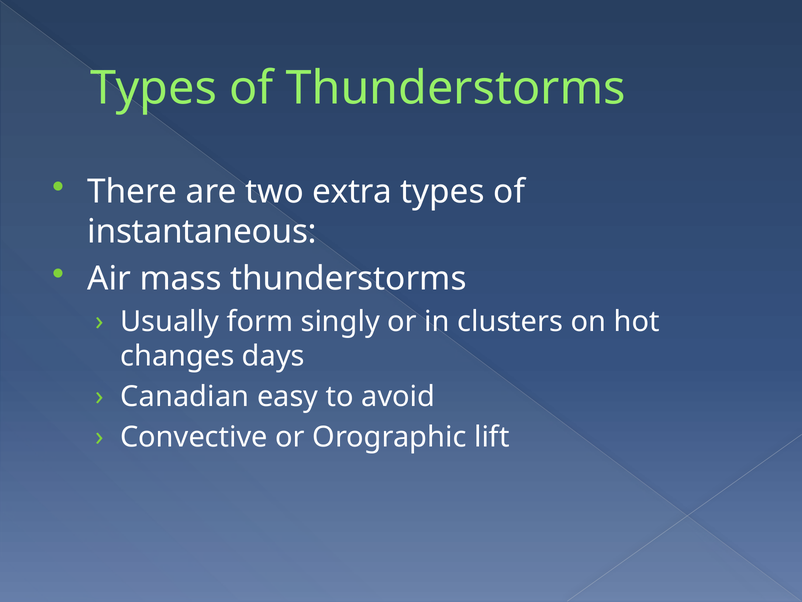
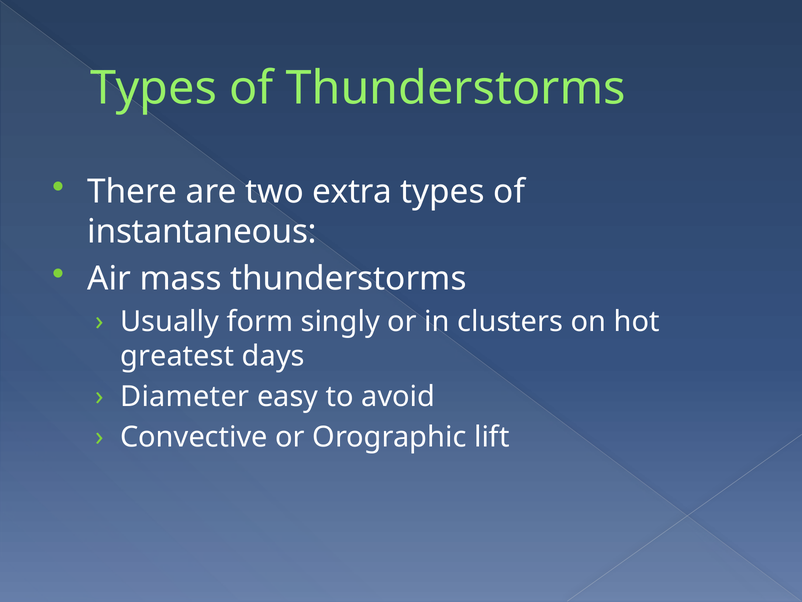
changes: changes -> greatest (177, 356)
Canadian: Canadian -> Diameter (185, 396)
